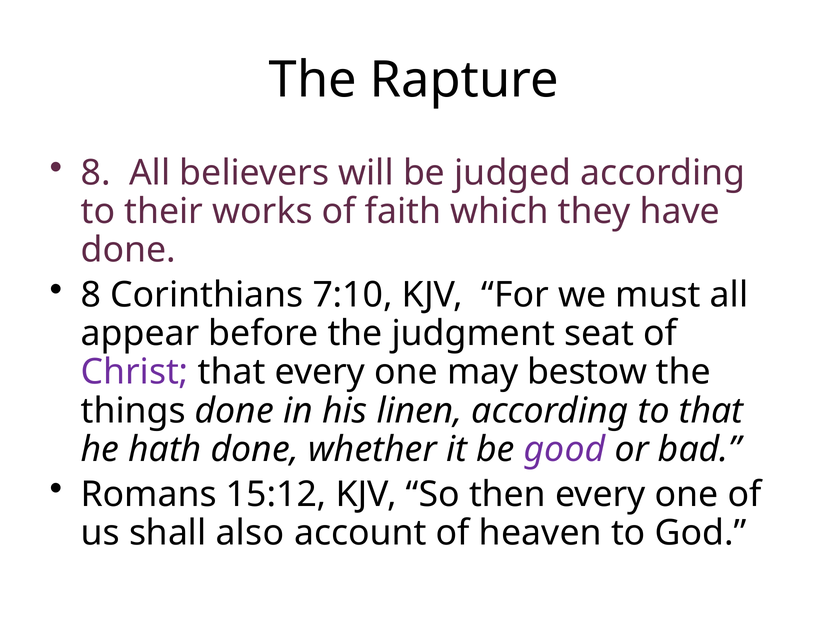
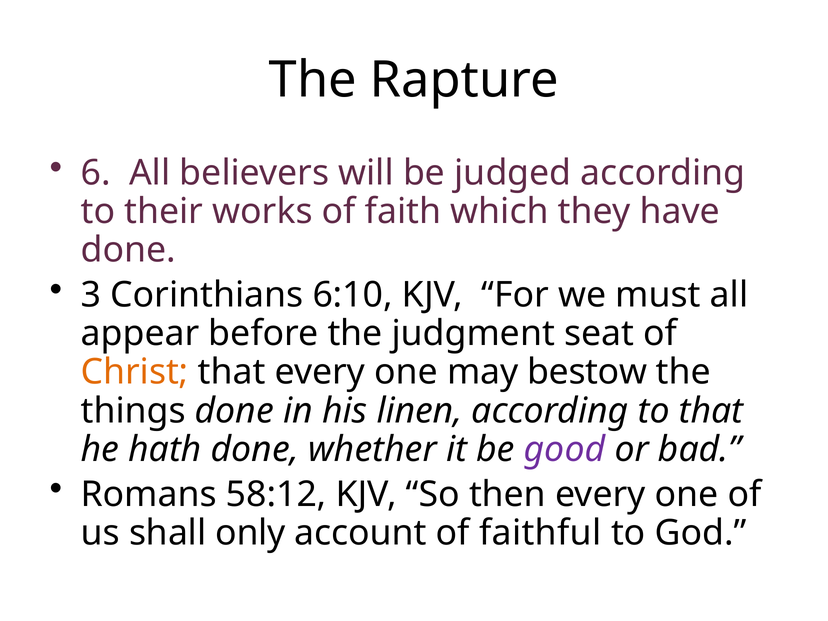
8: 8 -> 6 (96, 173)
8: 8 -> 3 (91, 295)
7:10: 7:10 -> 6:10 (353, 295)
Christ colour: purple -> orange (135, 372)
15:12: 15:12 -> 58:12 (276, 494)
also: also -> only (250, 533)
heaven: heaven -> faithful (540, 533)
